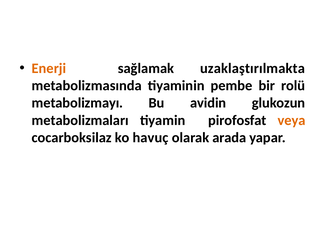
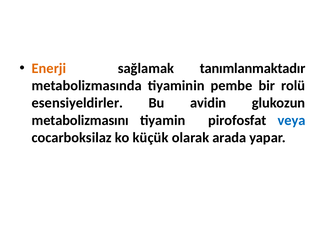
uzaklaştırılmakta: uzaklaştırılmakta -> tanımlanmaktadır (253, 68)
metabolizmayı: metabolizmayı -> esensiyeldirler (77, 103)
metabolizmaları: metabolizmaları -> metabolizmasını (80, 120)
veya colour: orange -> blue (292, 120)
havuç: havuç -> küçük (151, 138)
